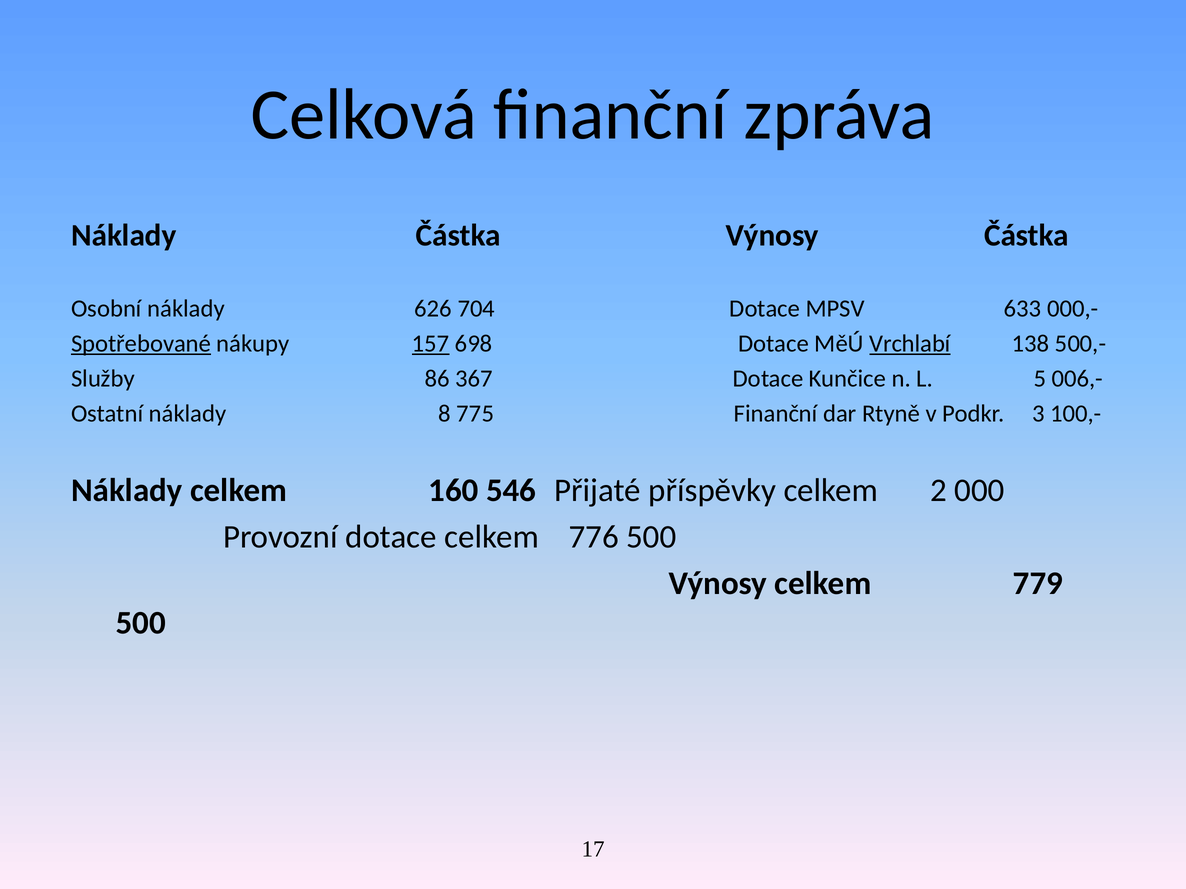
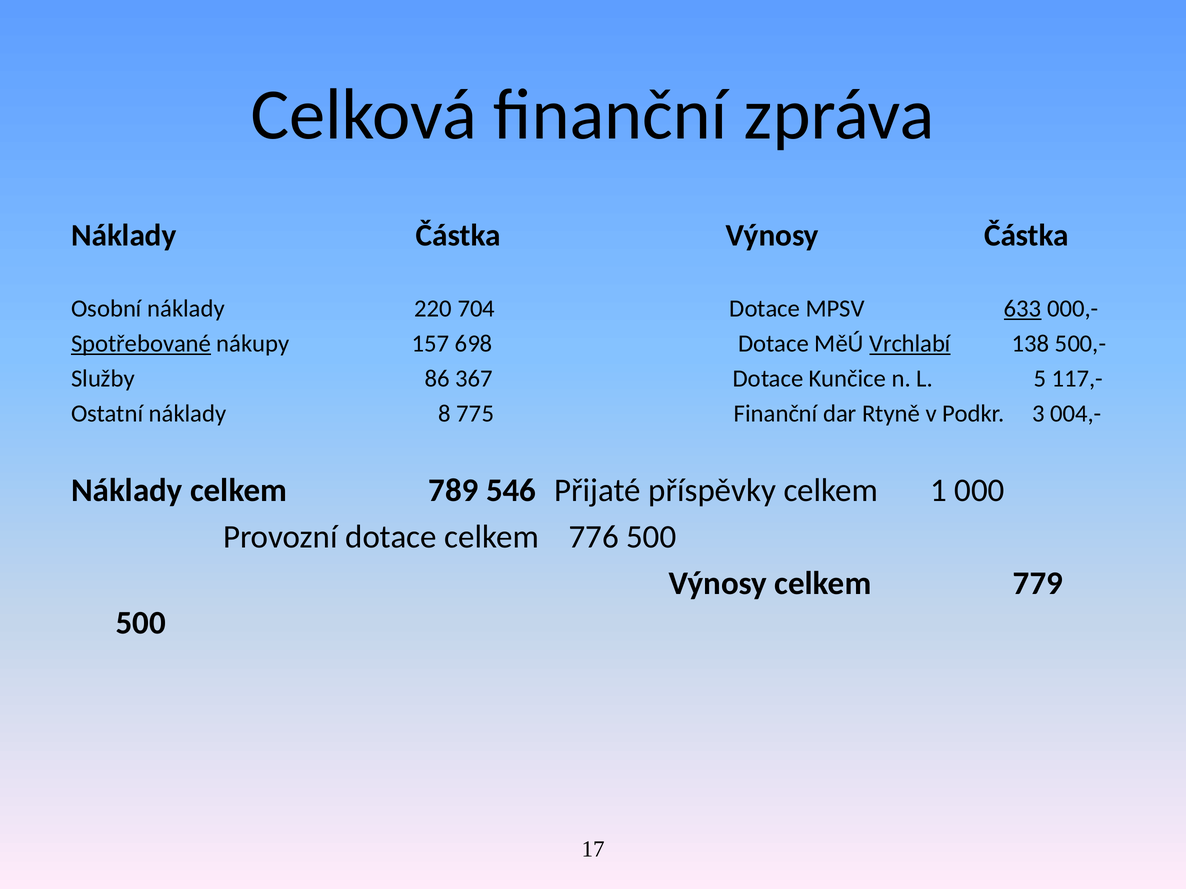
626: 626 -> 220 (433, 309)
633 underline: none -> present (1023, 309)
157 underline: present -> none (431, 344)
006,-: 006,- -> 117,- (1077, 379)
100,-: 100,- -> 004,- (1076, 414)
160: 160 -> 789 (453, 491)
2: 2 -> 1 (939, 491)
